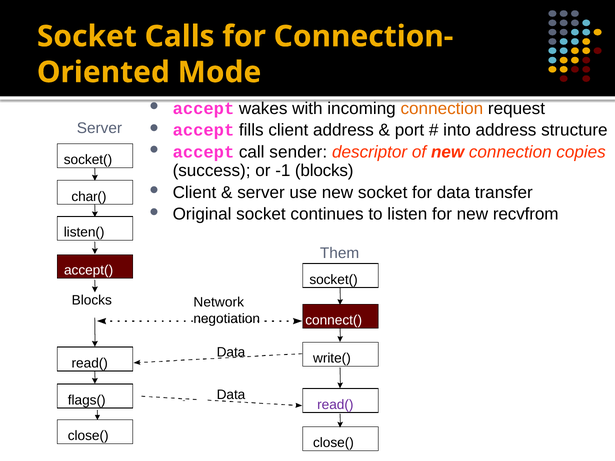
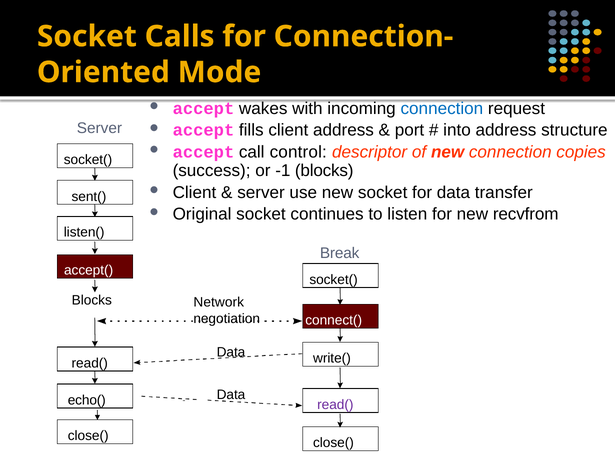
connection colour: orange -> blue (442, 108)
sender: sender -> control (298, 152)
char(: char( -> sent( (89, 197)
Them: Them -> Break (340, 253)
flags(: flags( -> echo( (87, 400)
